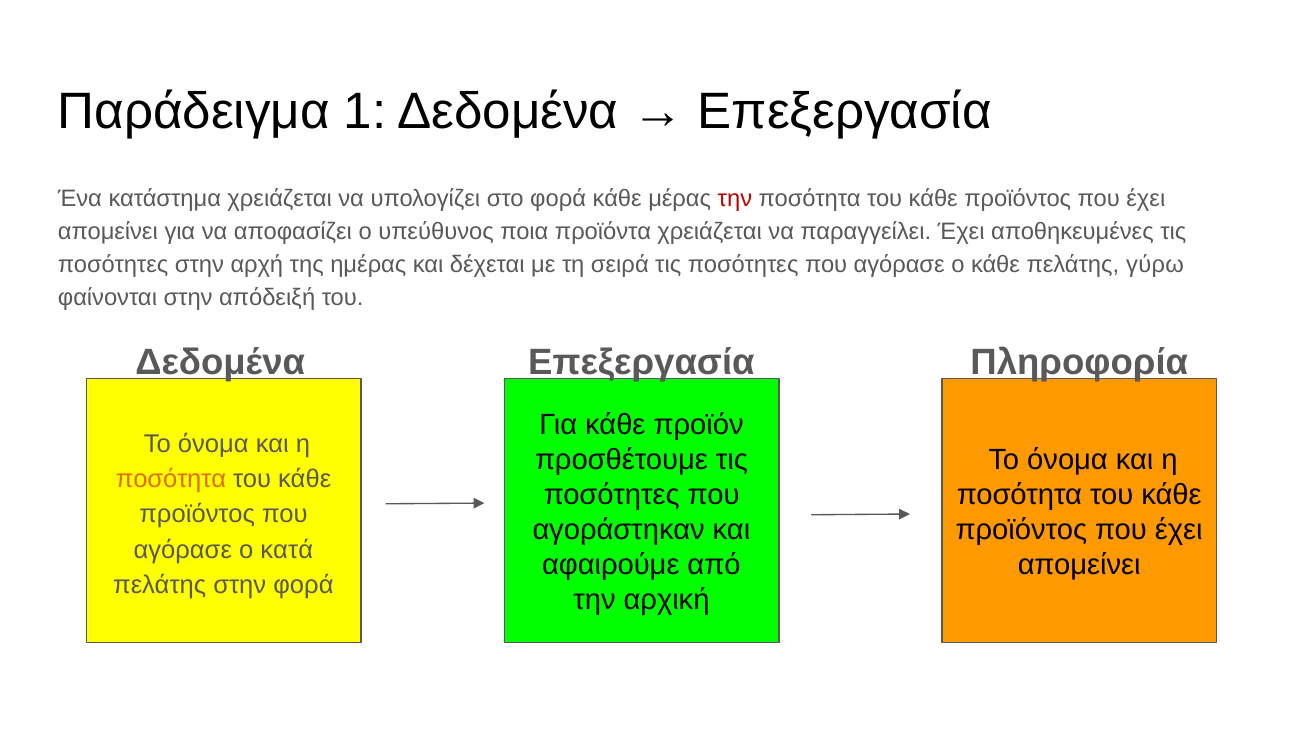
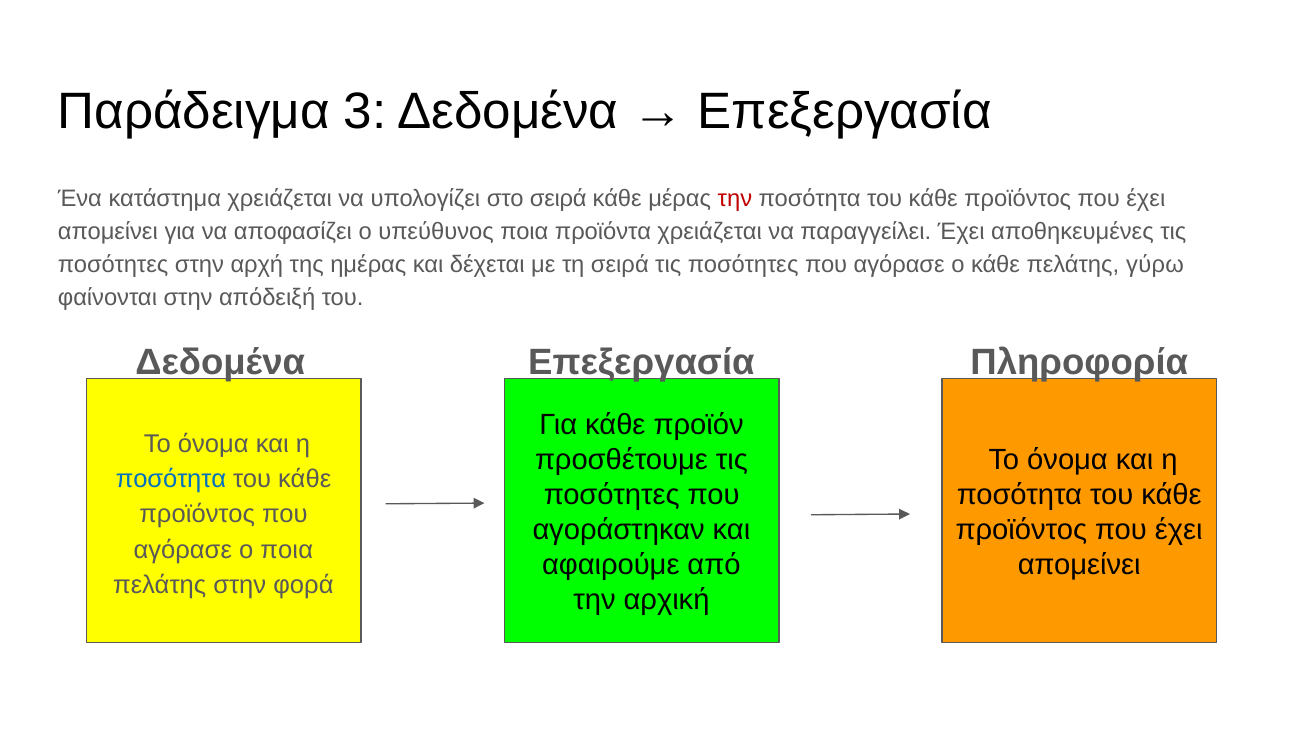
1: 1 -> 3 (365, 111)
στο φορά: φορά -> σειρά (558, 199)
ποσότητα colour: orange -> blue (171, 479)
ο κατά: κατά -> ποια (287, 549)
